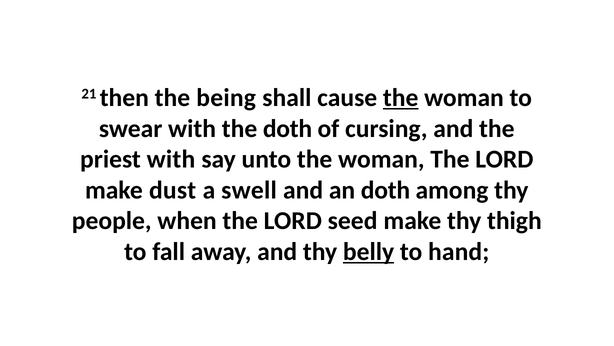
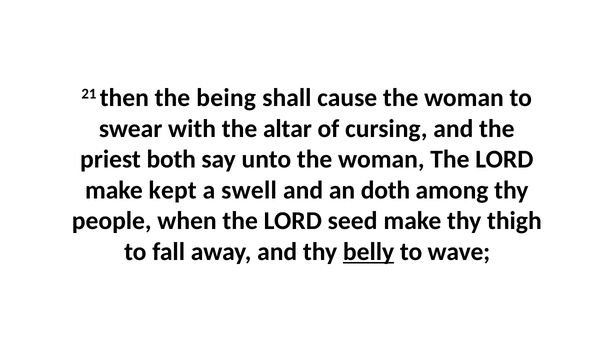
the underline: present -> none (401, 98)
the doth: doth -> altar (287, 128)
priest with: with -> both (171, 159)
dust: dust -> kept (173, 190)
hand: hand -> wave (459, 251)
